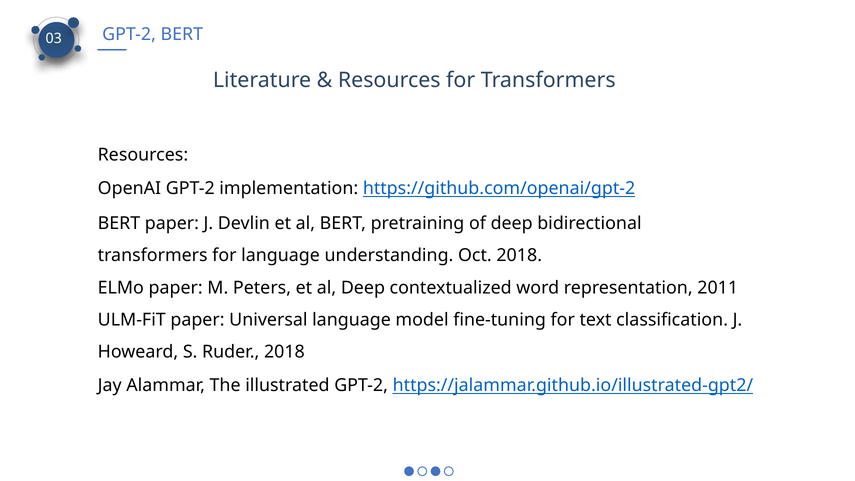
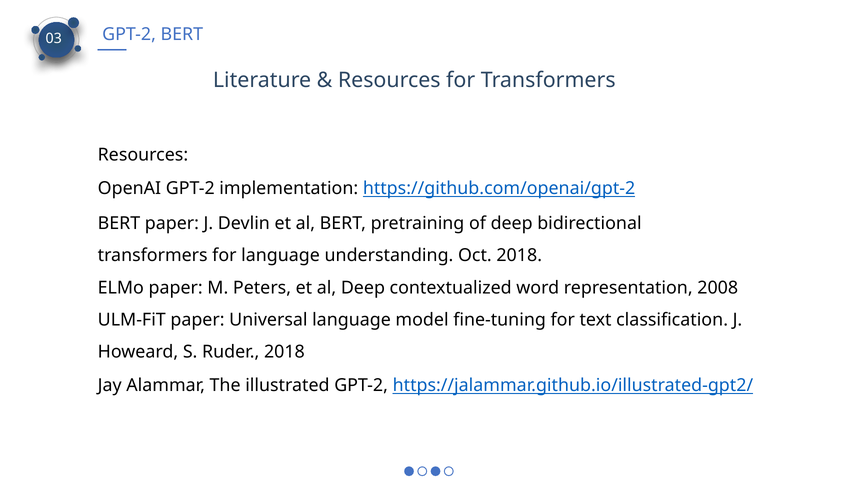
2011: 2011 -> 2008 (718, 288)
